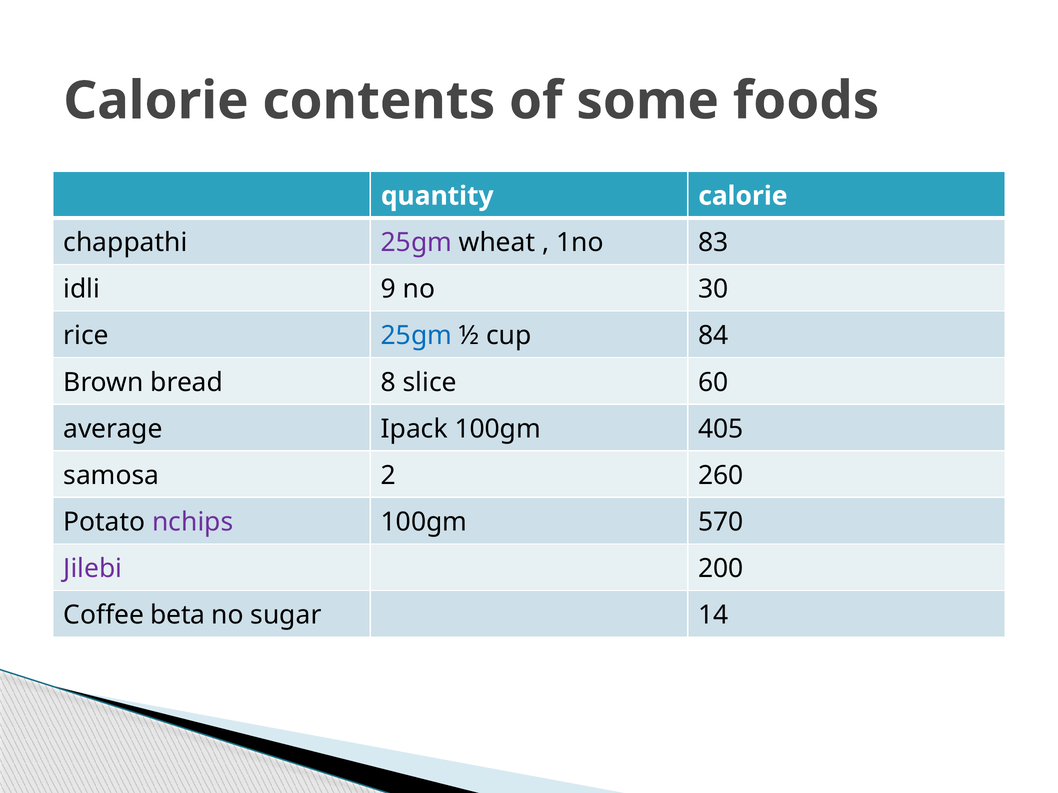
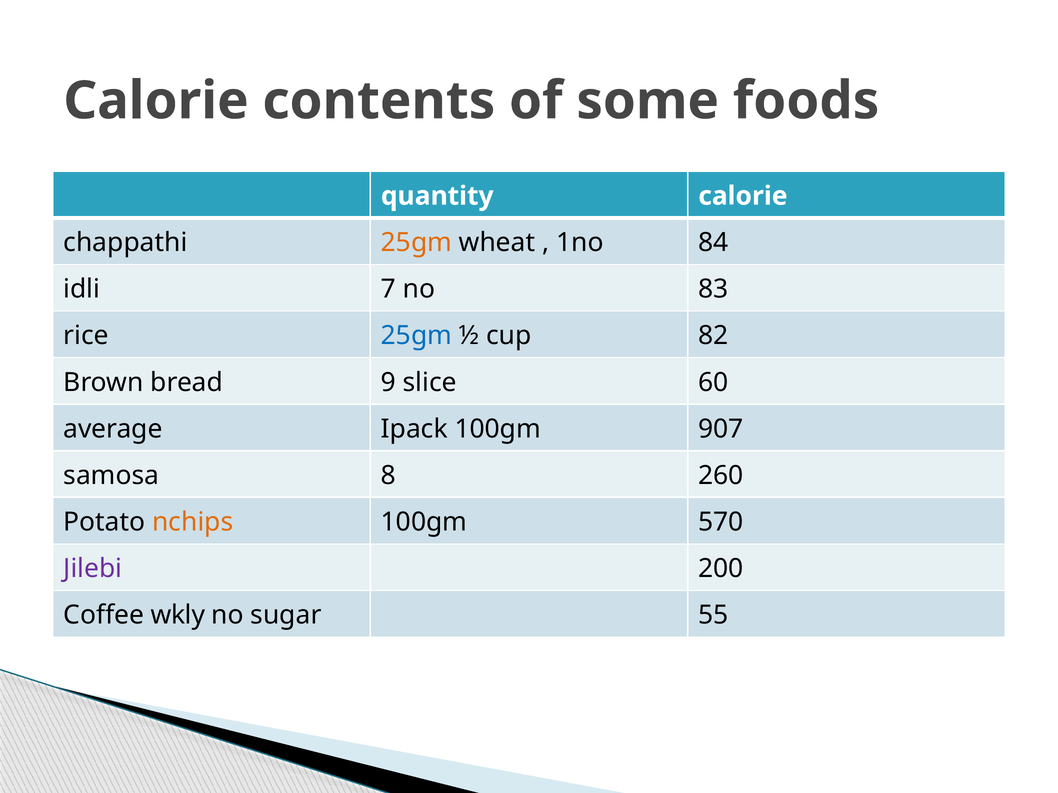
25gm colour: purple -> orange (416, 243)
83: 83 -> 84 (713, 243)
9: 9 -> 7 (388, 289)
30: 30 -> 83 (713, 289)
84: 84 -> 82 (713, 336)
8: 8 -> 9 (388, 383)
405: 405 -> 907 (721, 429)
2: 2 -> 8 (388, 476)
nchips colour: purple -> orange (193, 522)
beta: beta -> wkly (178, 616)
14: 14 -> 55 (713, 616)
